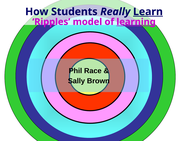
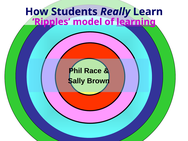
Learn underline: present -> none (148, 12)
